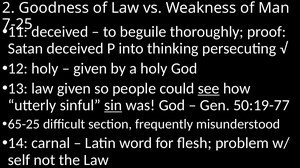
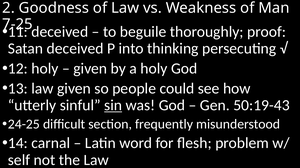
see underline: present -> none (209, 89)
50:19-77: 50:19-77 -> 50:19-43 (262, 106)
65-25: 65-25 -> 24-25 (24, 125)
